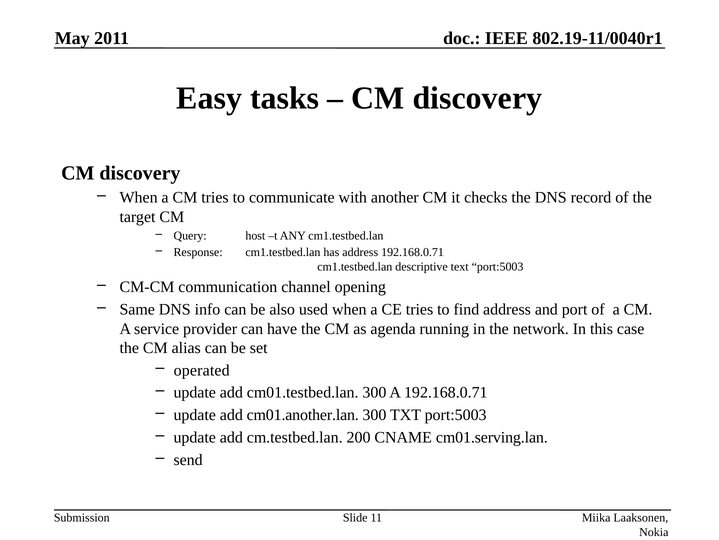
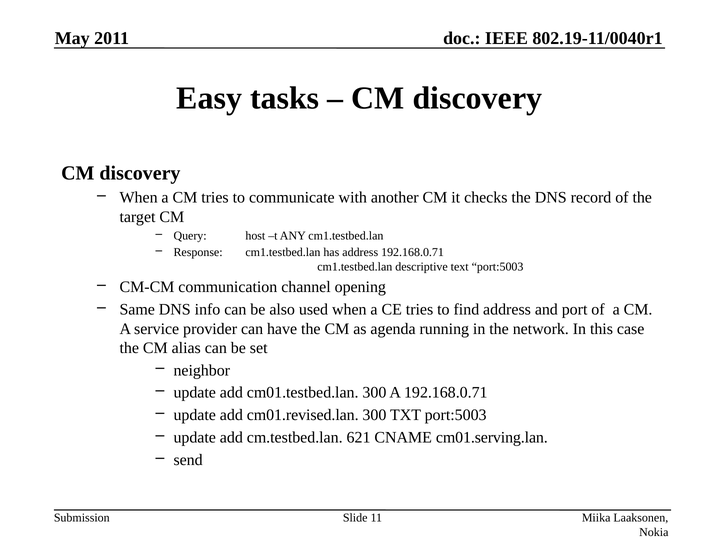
operated: operated -> neighbor (202, 370)
cm01.another.lan: cm01.another.lan -> cm01.revised.lan (303, 415)
200: 200 -> 621 (359, 437)
